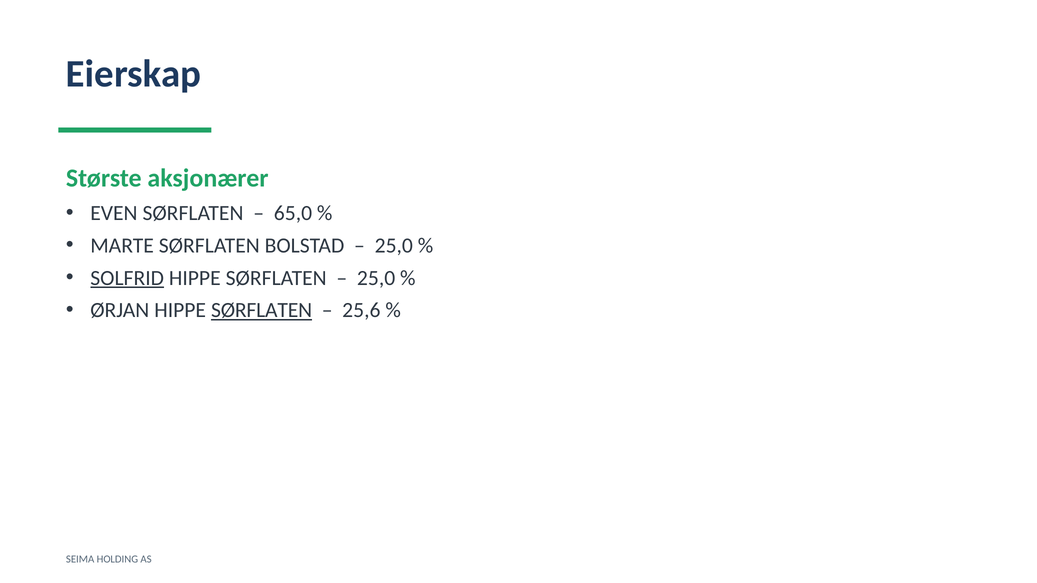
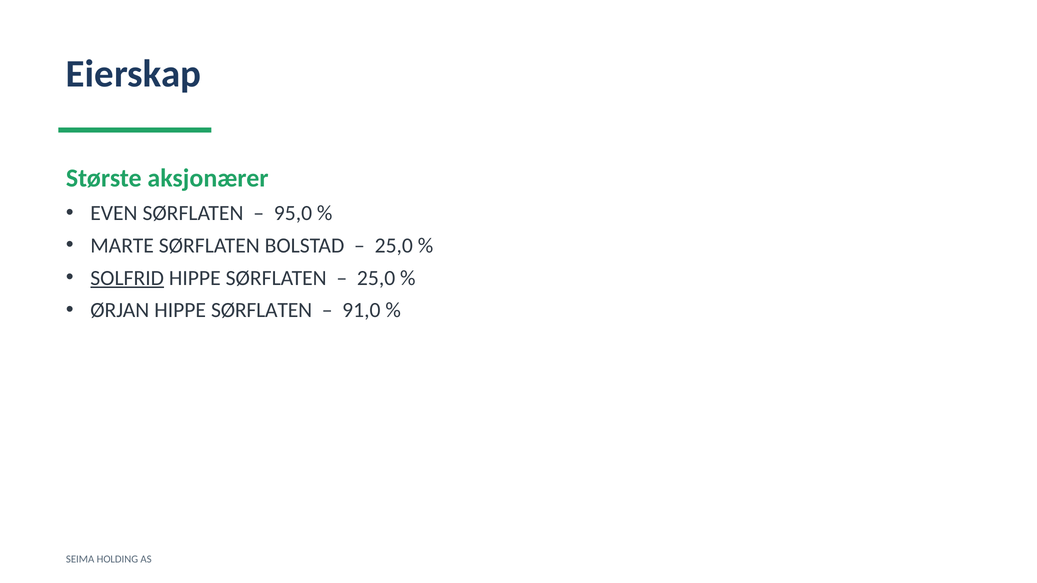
65,0: 65,0 -> 95,0 (293, 213)
SØRFLATEN underline: present -> none (262, 311)
25,6: 25,6 -> 91,0 (361, 311)
